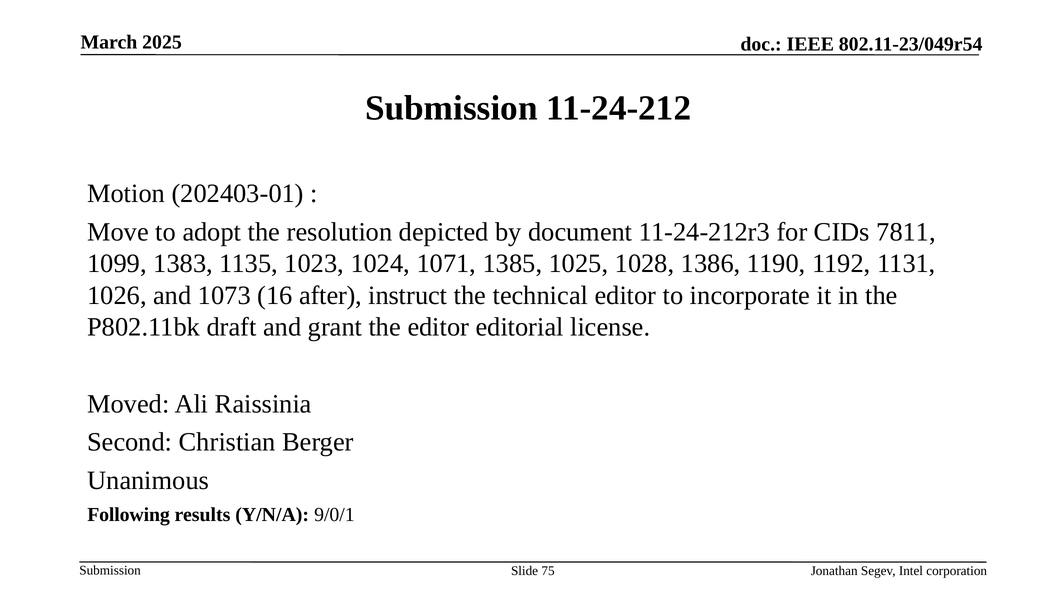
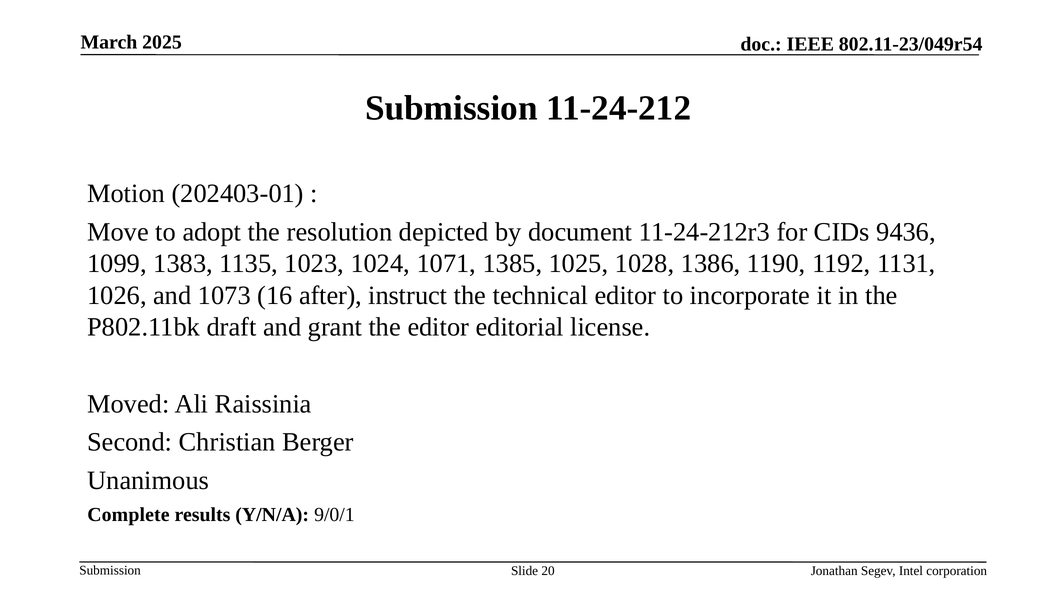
7811: 7811 -> 9436 (906, 232)
Following: Following -> Complete (128, 514)
75: 75 -> 20 (548, 570)
